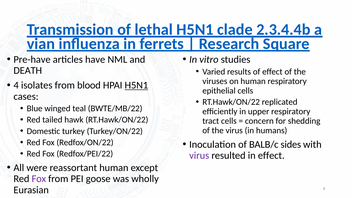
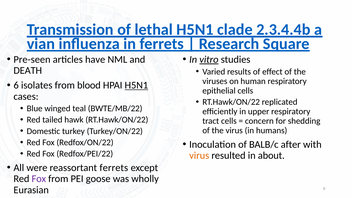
Pre-have: Pre-have -> Pre-seen (32, 59)
vitro underline: none -> present (209, 60)
4: 4 -> 6 (16, 85)
sides: sides -> after (291, 144)
virus colour: purple -> orange (199, 156)
in effect: effect -> about (271, 156)
reassortant human: human -> ferrets (114, 168)
